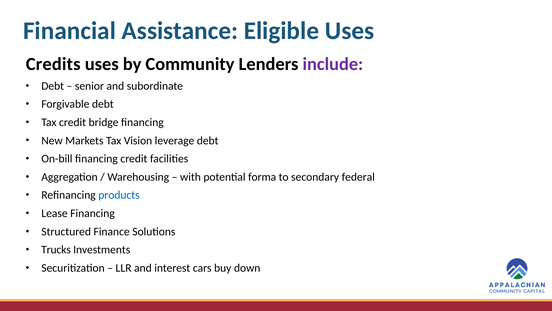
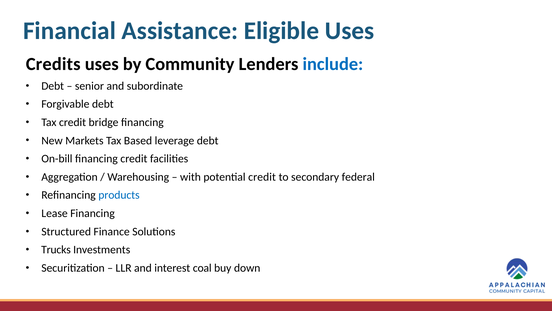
include colour: purple -> blue (333, 64)
Vision: Vision -> Based (138, 140)
potential forma: forma -> credit (262, 177)
cars: cars -> coal (202, 268)
